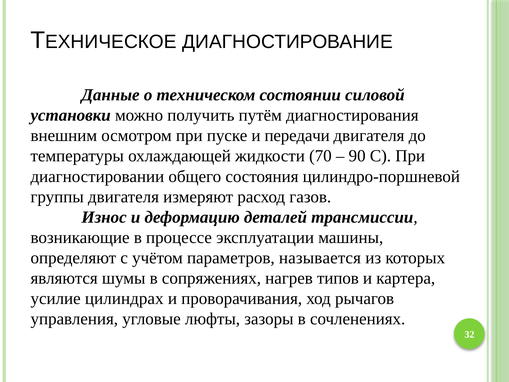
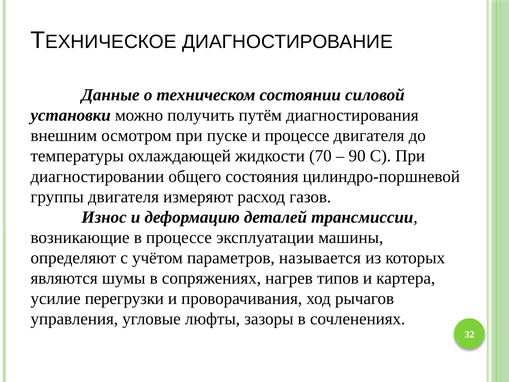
и передачи: передачи -> процессе (297, 136)
цилиндрах: цилиндрах -> перегрузки (124, 298)
